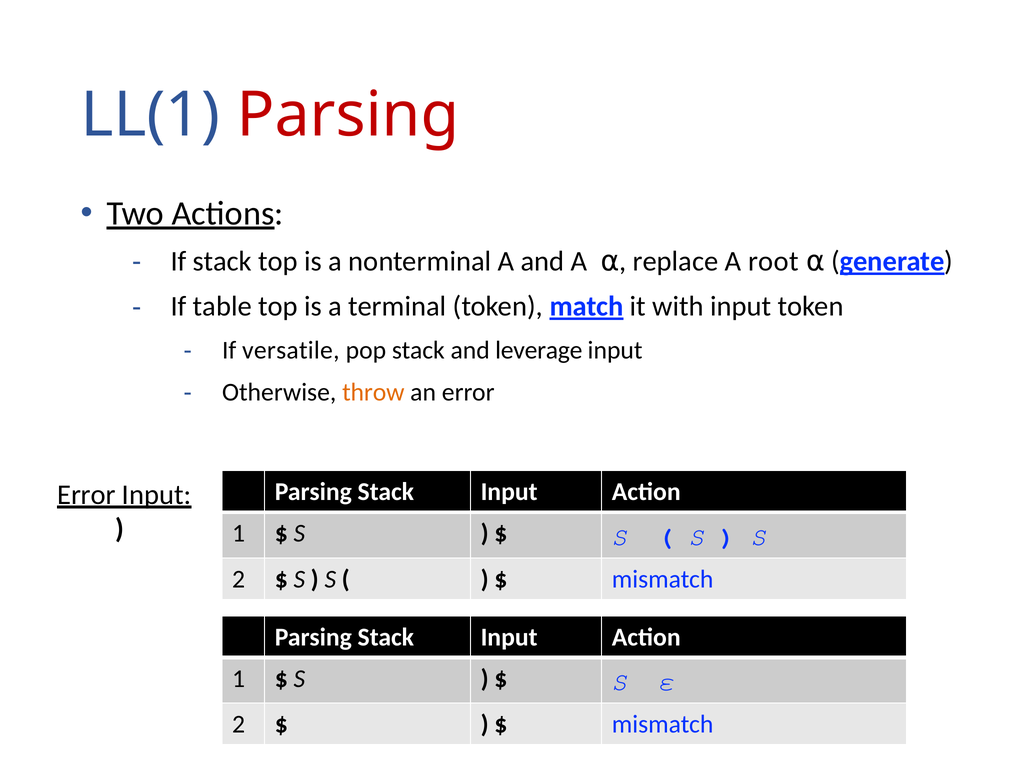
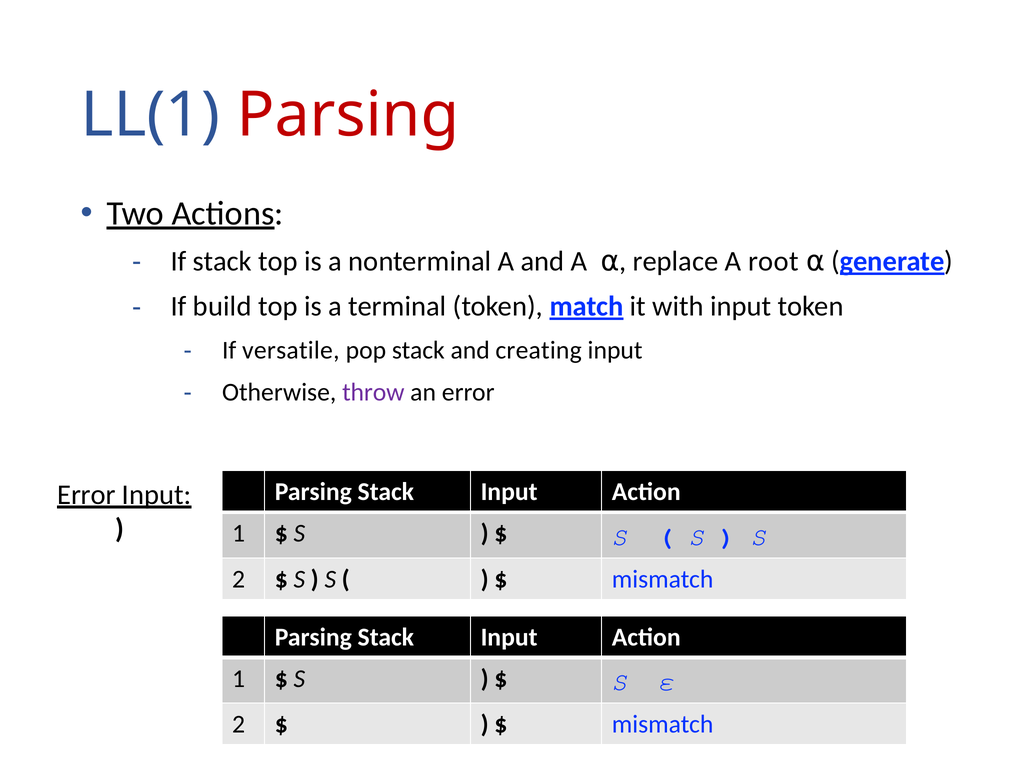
table: table -> build (222, 307)
leverage: leverage -> creating (539, 350)
throw colour: orange -> purple (373, 392)
